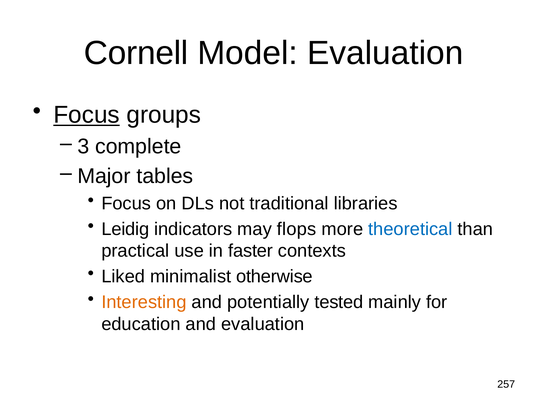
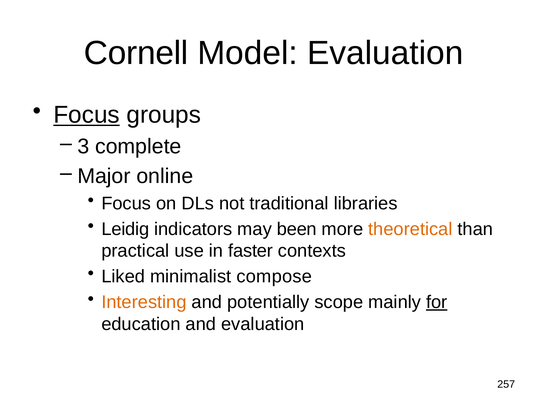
tables: tables -> online (165, 176)
flops: flops -> been (297, 229)
theoretical colour: blue -> orange (410, 229)
otherwise: otherwise -> compose (274, 277)
tested: tested -> scope (339, 302)
for underline: none -> present (437, 302)
